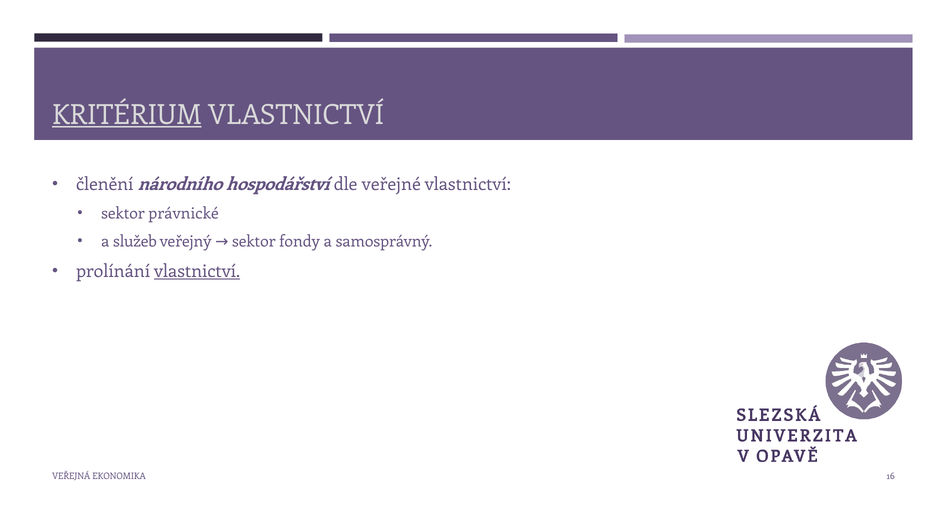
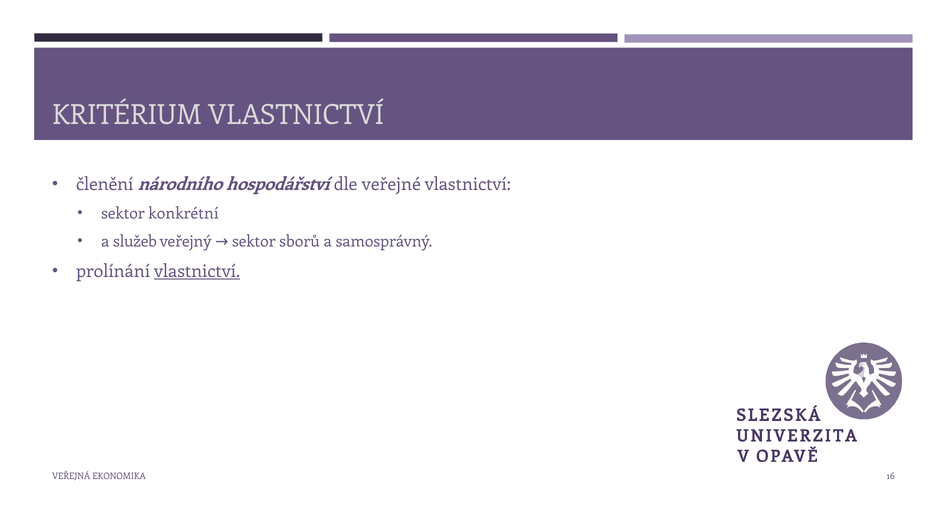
KRITÉRIUM underline: present -> none (127, 115)
právnické: právnické -> konkrétní (184, 214)
fondy: fondy -> sborů (299, 242)
